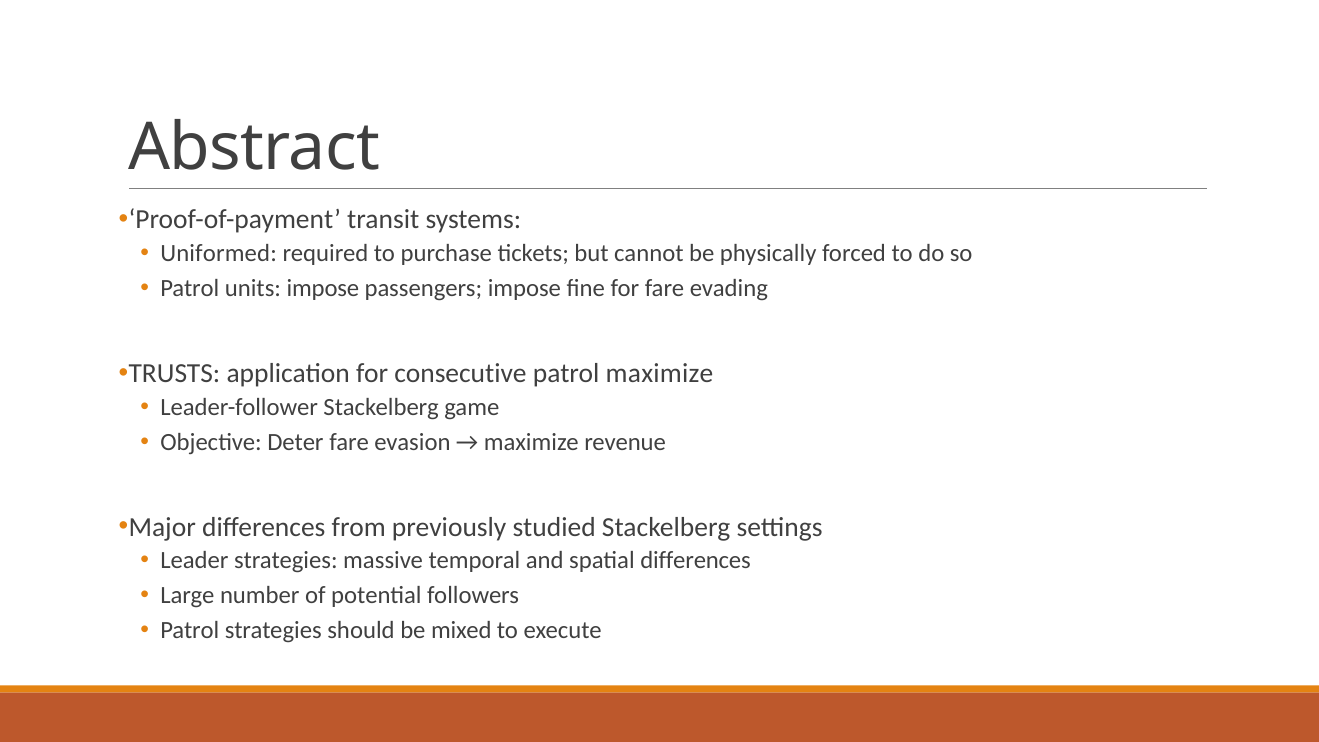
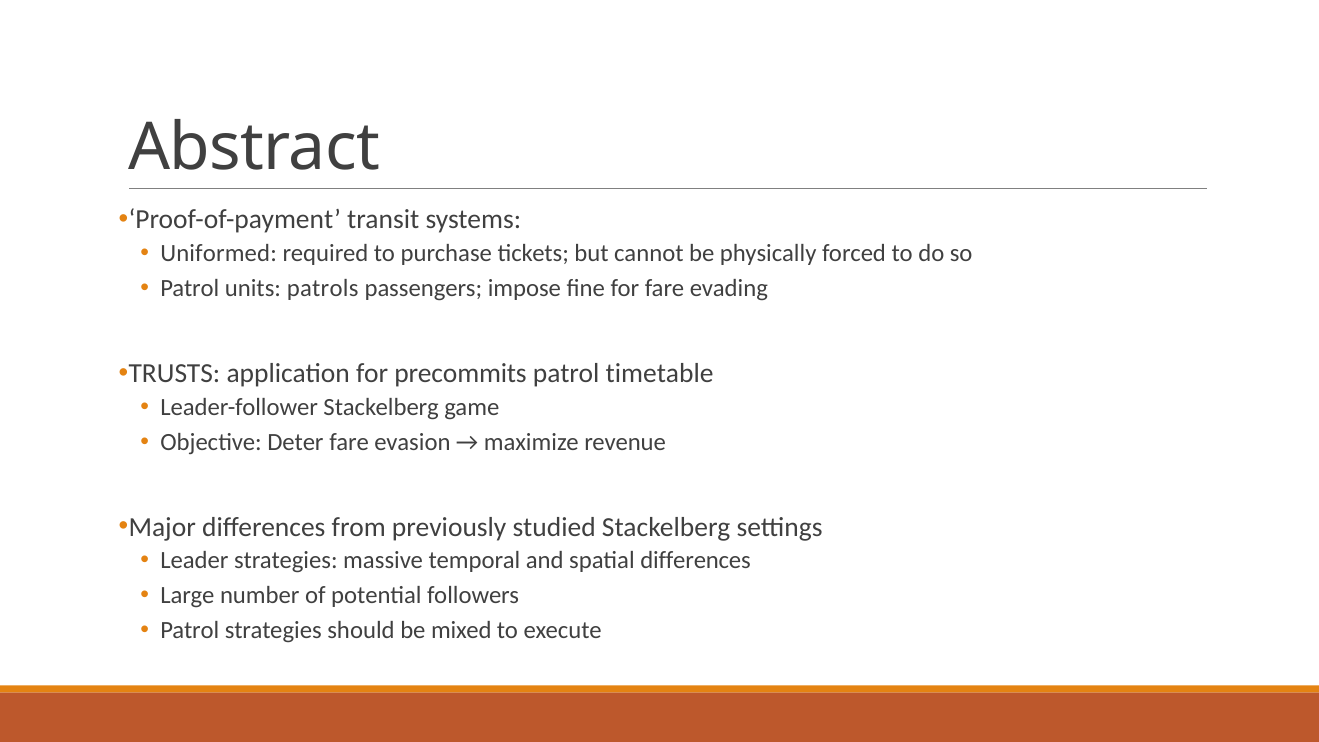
units impose: impose -> patrols (323, 288)
consecutive: consecutive -> precommits (461, 373)
patrol maximize: maximize -> timetable (660, 373)
